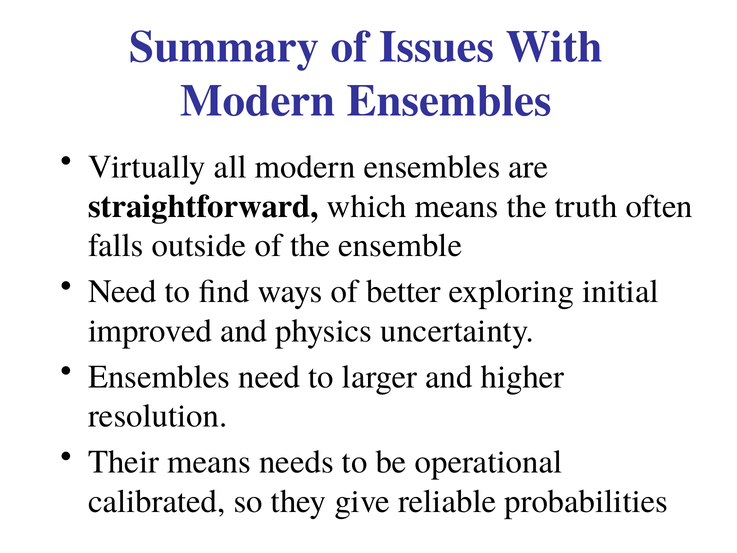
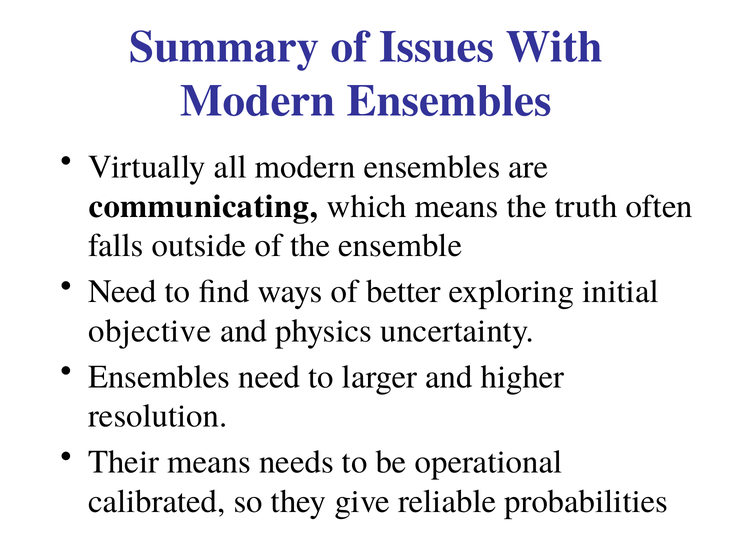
straightforward: straightforward -> communicating (203, 206)
improved: improved -> objective (150, 331)
